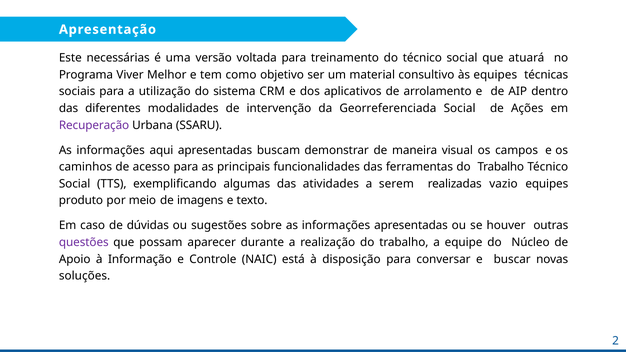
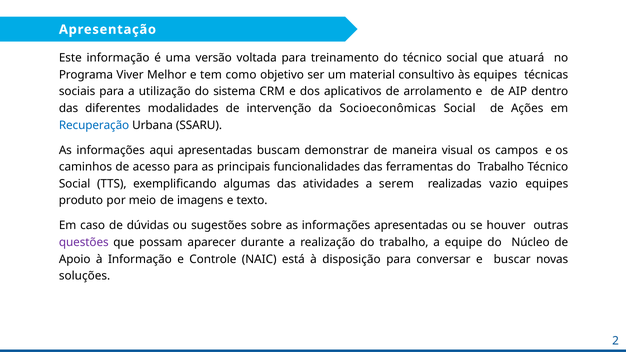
Este necessárias: necessárias -> informação (118, 58)
Georreferenciada: Georreferenciada -> Socioeconômicas (388, 109)
Recuperação colour: purple -> blue (94, 125)
